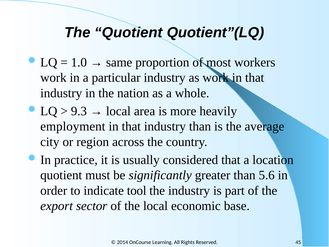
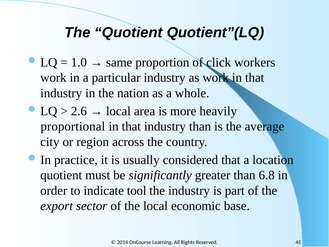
most: most -> click (219, 62)
9.3: 9.3 -> 2.6 (79, 111)
employment: employment -> proportional (73, 126)
5.6: 5.6 -> 6.8 (267, 175)
